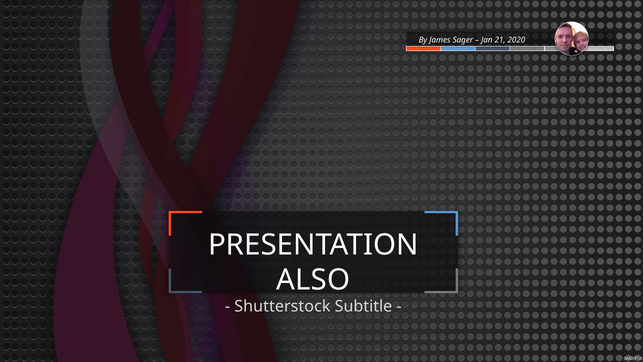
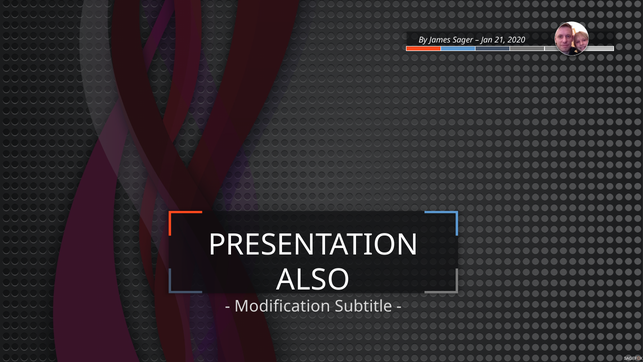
Shutterstock: Shutterstock -> Modification (282, 306)
